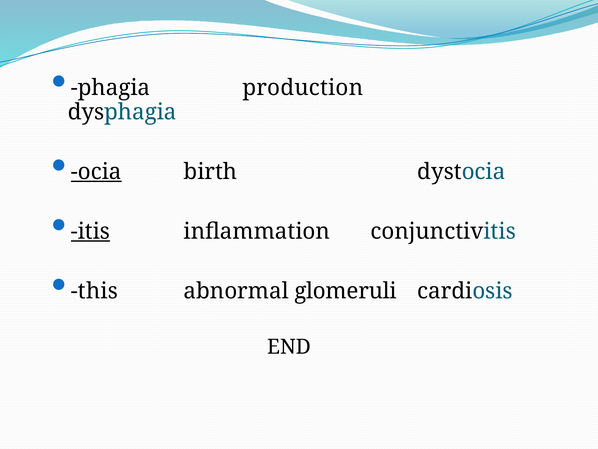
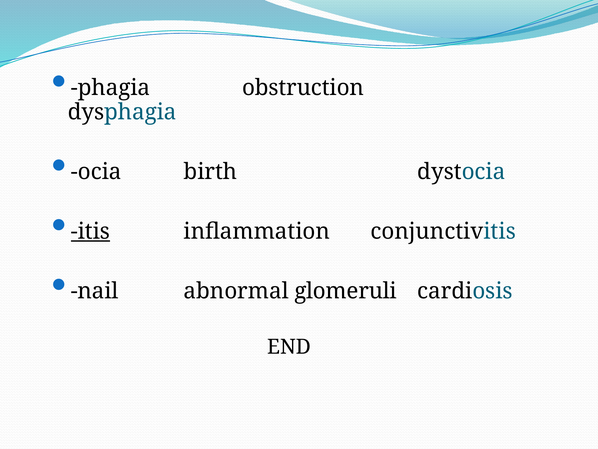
production: production -> obstruction (303, 88)
ocia underline: present -> none (96, 172)
this: this -> nail (95, 291)
